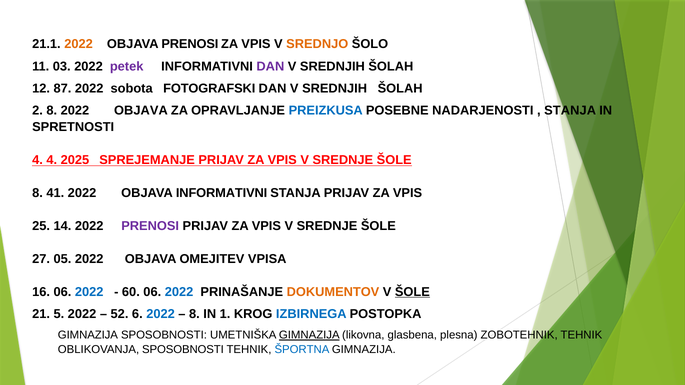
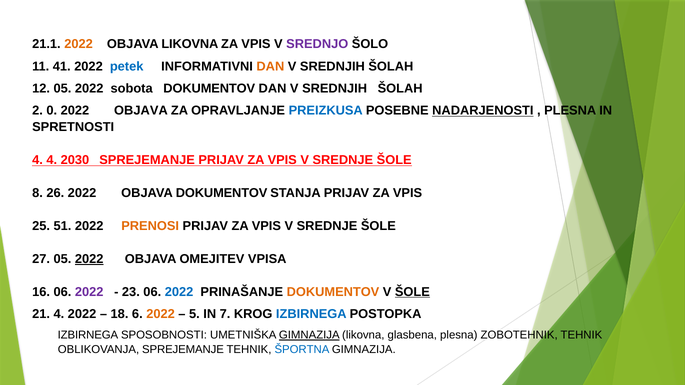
OBJAVA PRENOSI: PRENOSI -> LIKOVNA (190, 44)
SREDNJO colour: orange -> purple (317, 44)
03: 03 -> 41 (62, 66)
petek colour: purple -> blue (127, 66)
DAN colour: purple -> orange (270, 66)
12 87: 87 -> 05 (62, 89)
sobota FOTOGRAFSKI: FOTOGRAFSKI -> DOKUMENTOV (209, 89)
2 8: 8 -> 0 (52, 111)
NADARJENOSTI underline: none -> present (483, 111)
STANJA: STANJA -> PLESNA (570, 111)
2025: 2025 -> 2030 (75, 160)
41: 41 -> 26 (55, 193)
OBJAVA INFORMATIVNI: INFORMATIVNI -> DOKUMENTOV (222, 193)
14: 14 -> 51 (62, 226)
PRENOSI colour: purple -> orange (150, 226)
2022 underline: none -> present (89, 259)
2022 colour: blue -> purple (89, 292)
60: 60 -> 23 (131, 292)
21 5: 5 -> 4 (59, 314)
52: 52 -> 18 (120, 314)
2022 colour: blue -> orange (161, 314)
8: 8 -> 5 (194, 314)
1: 1 -> 7 (225, 314)
GIMNAZIJA: GIMNAZIJA -> IZBIRNEGA (88, 335)
OBLIKOVANJA SPOSOBNOSTI: SPOSOBNOSTI -> SPREJEMANJE (183, 350)
